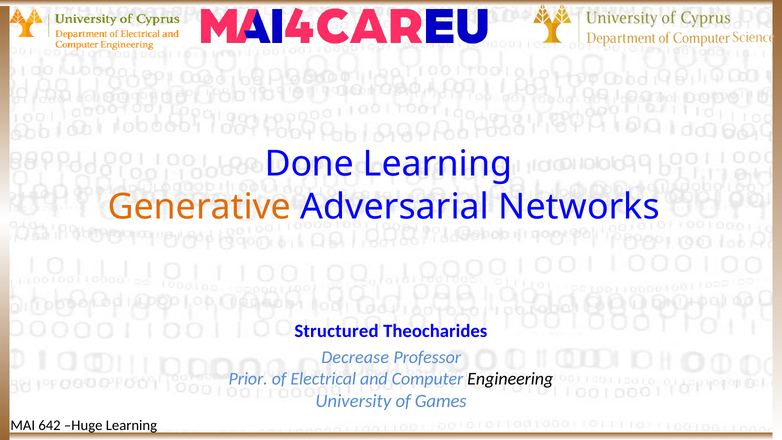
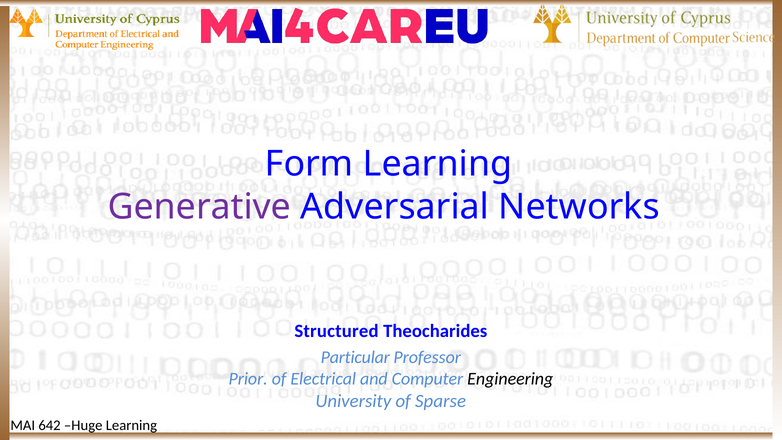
Done: Done -> Form (309, 164)
Generative colour: orange -> purple (199, 207)
Decrease: Decrease -> Particular (355, 357)
Games: Games -> Sparse (441, 401)
